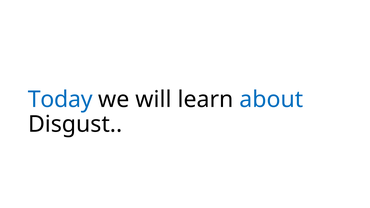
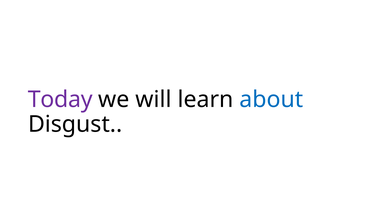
Today colour: blue -> purple (60, 99)
